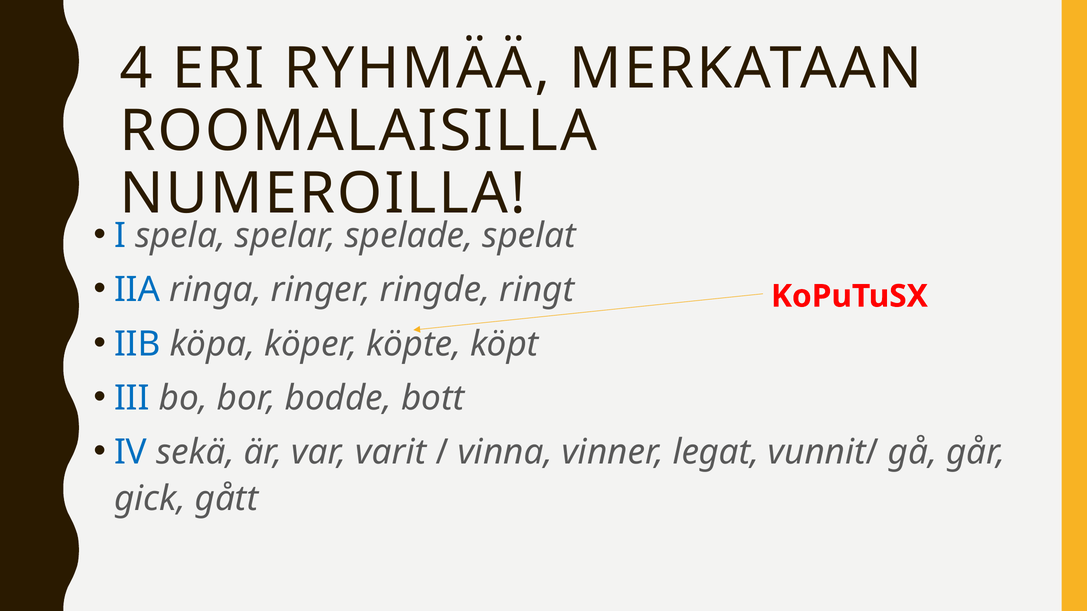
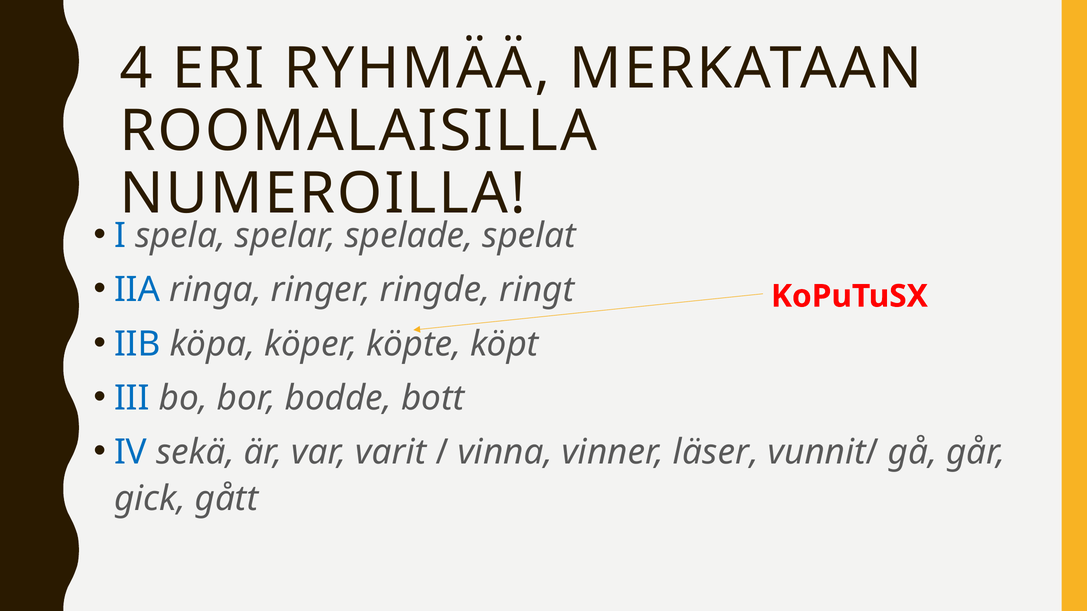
legat: legat -> läser (716, 453)
